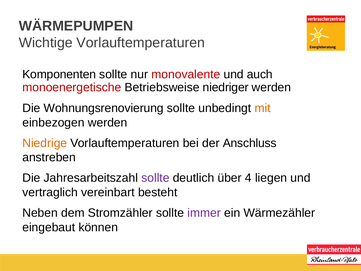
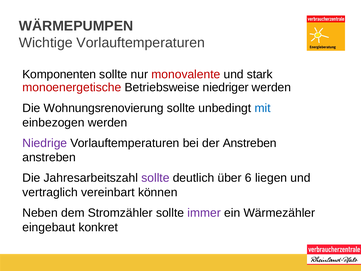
auch: auch -> stark (260, 74)
mit colour: orange -> blue (263, 108)
Niedrige colour: orange -> purple (45, 143)
der Anschluss: Anschluss -> Anstreben (250, 143)
4: 4 -> 6 (248, 178)
besteht: besteht -> können (158, 192)
können: können -> konkret (98, 227)
